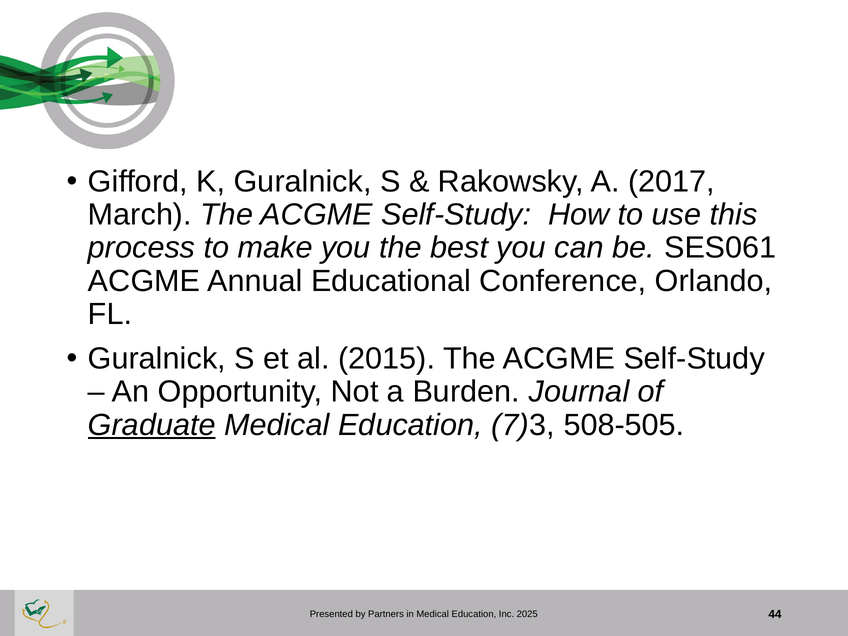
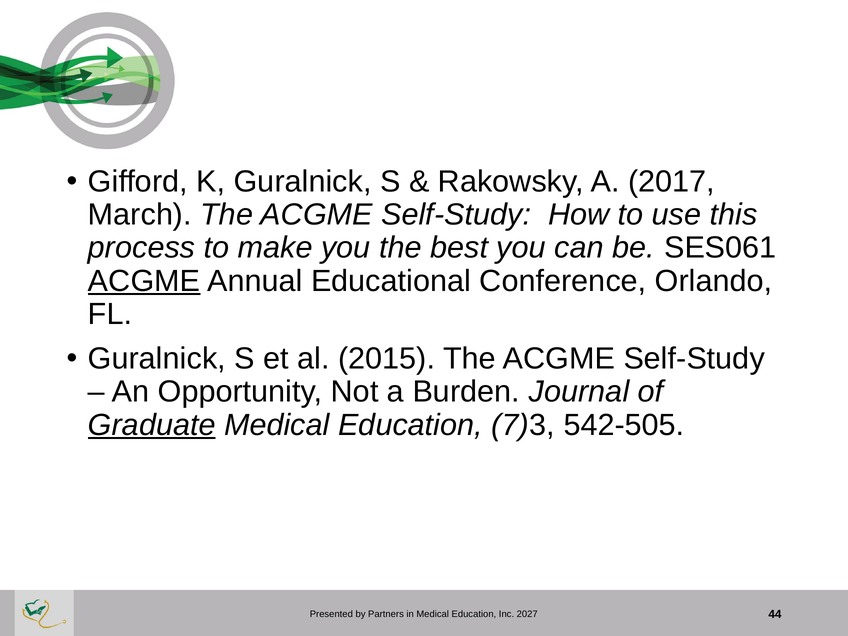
ACGME underline: none -> present (144, 281)
508-505: 508-505 -> 542-505 (624, 425)
2025: 2025 -> 2027 (527, 614)
